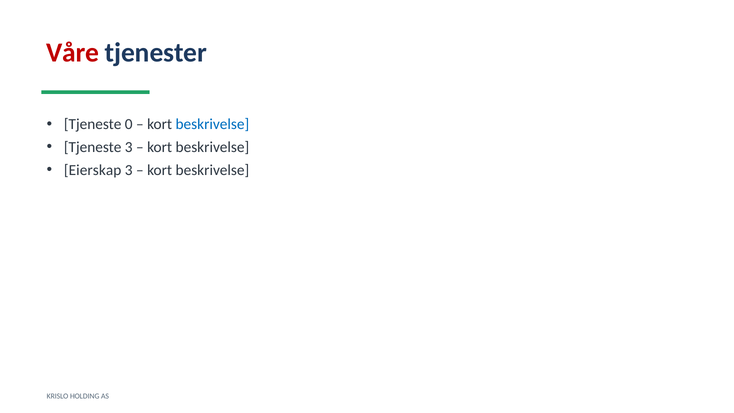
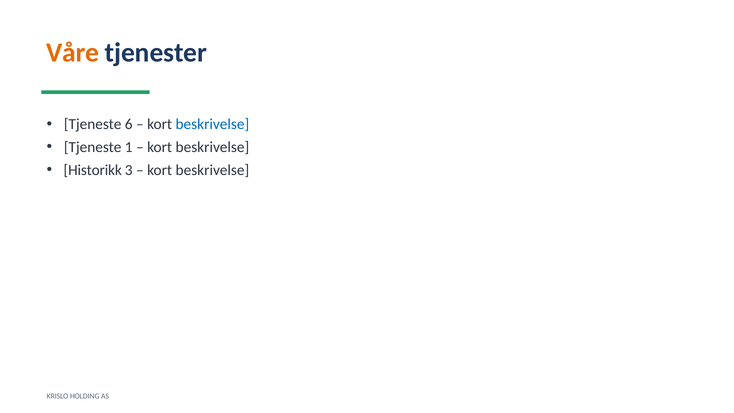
Våre colour: red -> orange (73, 52)
0: 0 -> 6 (129, 124)
Tjeneste 3: 3 -> 1 (129, 147)
Eierskap: Eierskap -> Historikk (93, 170)
